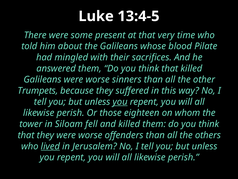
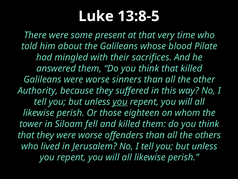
13:4-5: 13:4-5 -> 13:8-5 (138, 16)
Trumpets: Trumpets -> Authority (38, 90)
lived underline: present -> none (50, 146)
